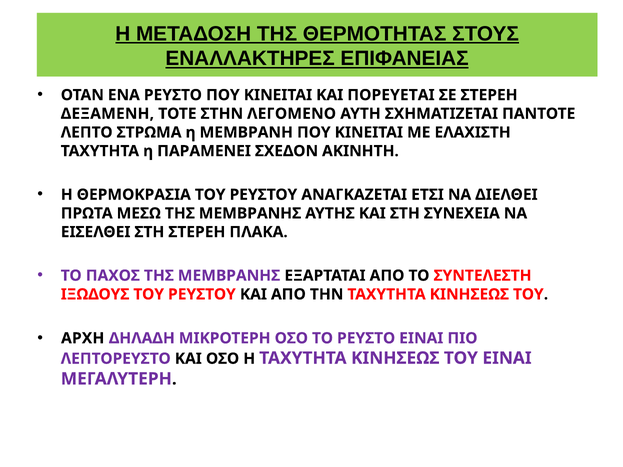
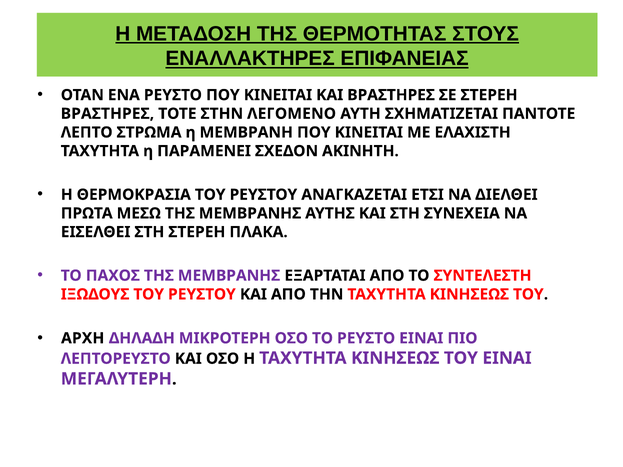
ΚΑΙ ΠΟΡΕΥΕΤΑΙ: ΠΟΡΕΥΕΤΑΙ -> ΒΡΑΣΤΗΡΕΣ (391, 95)
ΔΕΞΑΜΕΝΗ: ΔΕΞΑΜΕΝΗ -> ΒΡΑΣΤΗΡΕΣ (107, 114)
